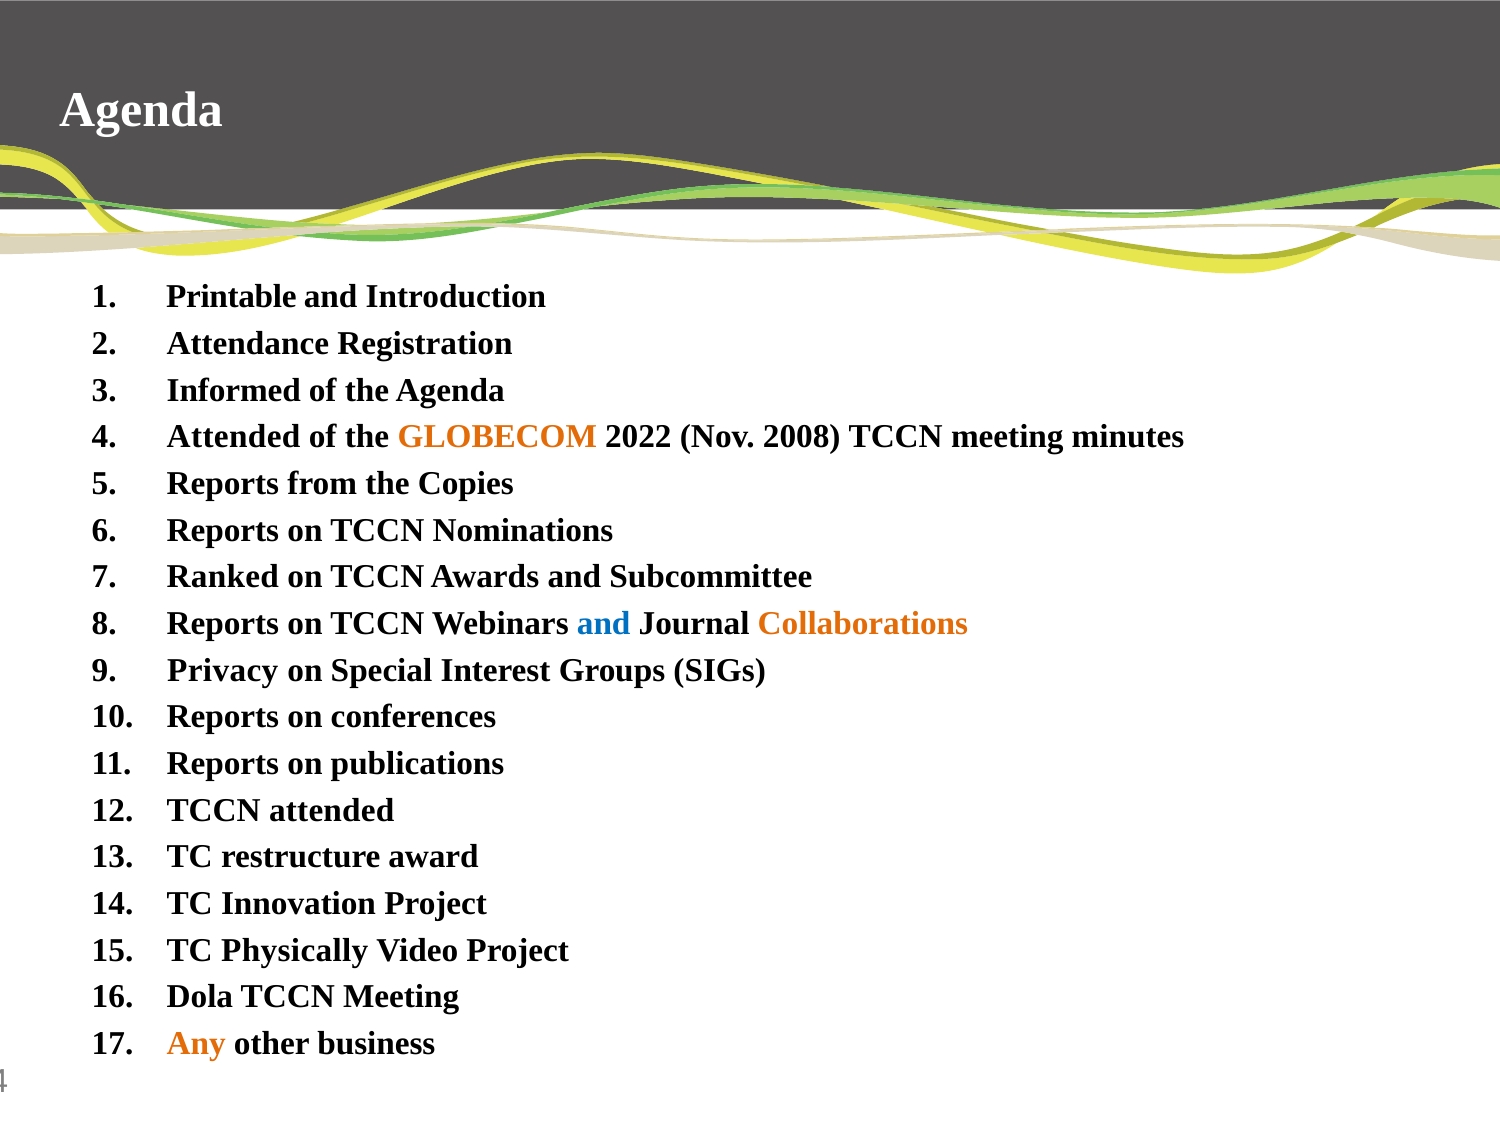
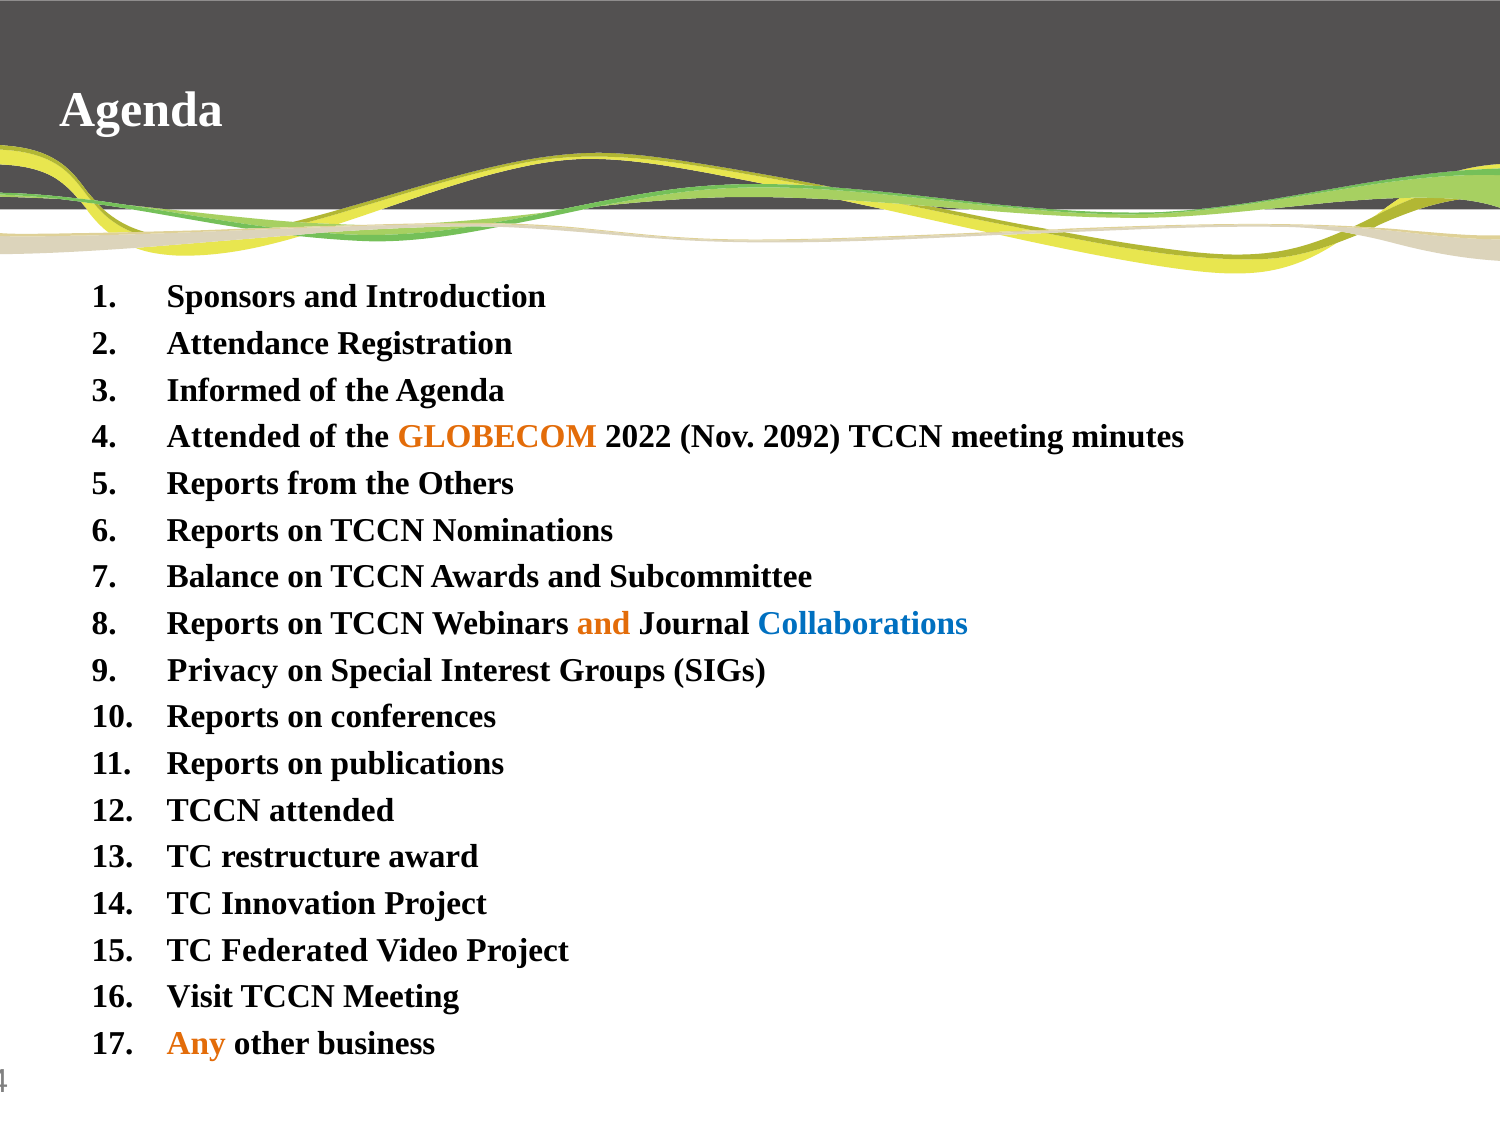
Printable: Printable -> Sponsors (231, 297)
2008: 2008 -> 2092 (802, 437)
Copies: Copies -> Others (466, 484)
Ranked: Ranked -> Balance (223, 577)
and colour: blue -> orange (604, 624)
Collaborations colour: orange -> blue (863, 624)
Physically: Physically -> Federated (295, 950)
Dola: Dola -> Visit (200, 997)
